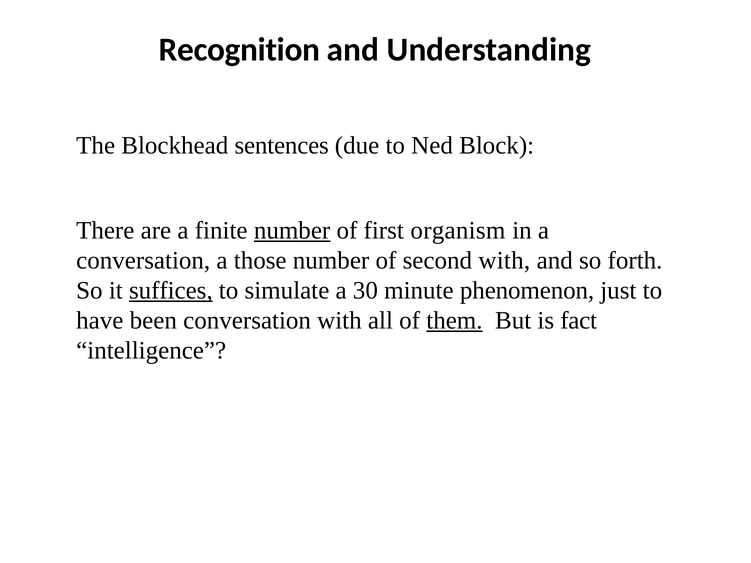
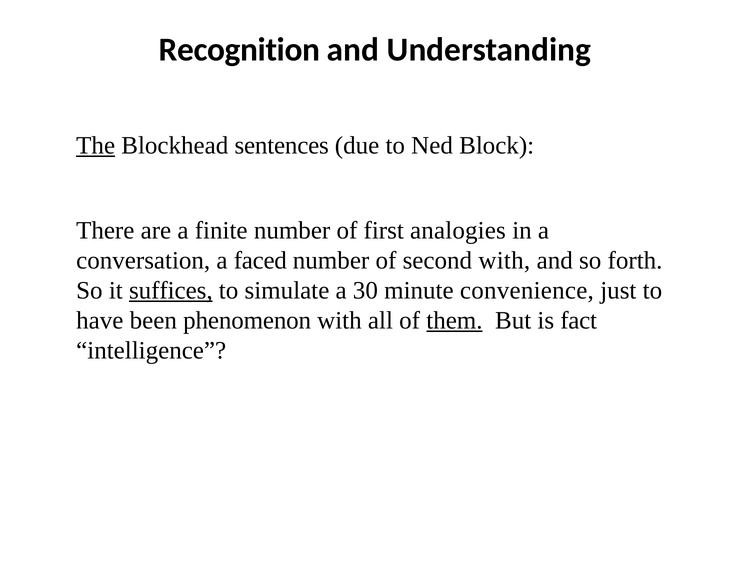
The underline: none -> present (96, 146)
number underline: present -> none (292, 231)
organism: organism -> analogies (458, 231)
those: those -> faced (260, 261)
phenomenon: phenomenon -> convenience (527, 291)
been conversation: conversation -> phenomenon (247, 321)
